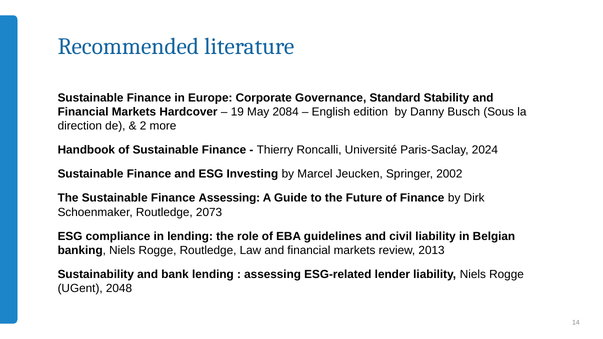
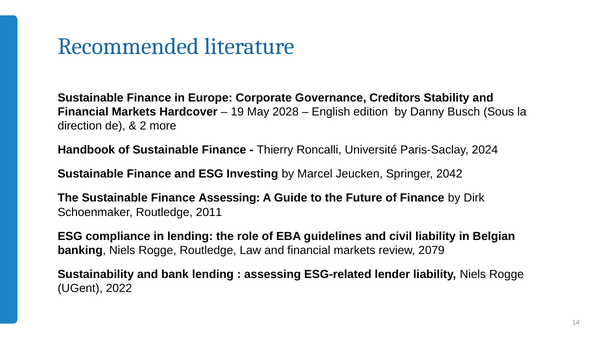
Standard: Standard -> Creditors (395, 98)
2084: 2084 -> 2028 (286, 112)
2002: 2002 -> 2042 (449, 174)
2073: 2073 -> 2011 (209, 212)
2013: 2013 -> 2079 (432, 251)
2048: 2048 -> 2022 (119, 289)
